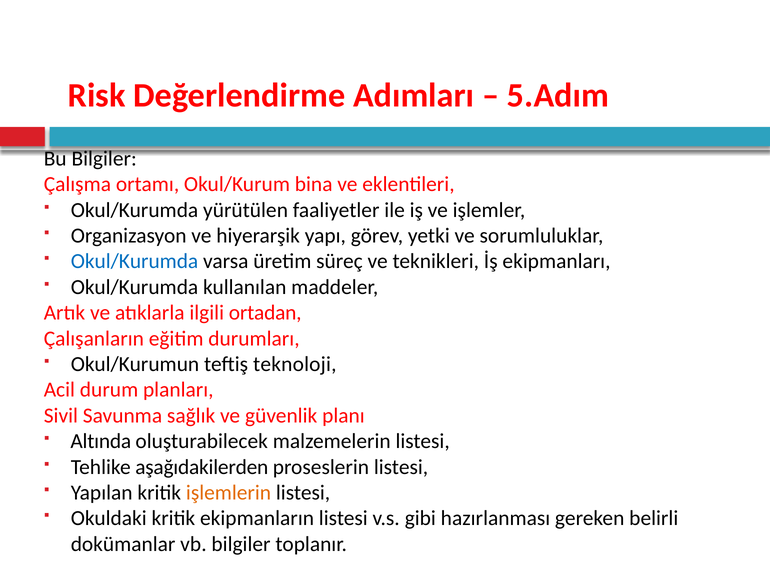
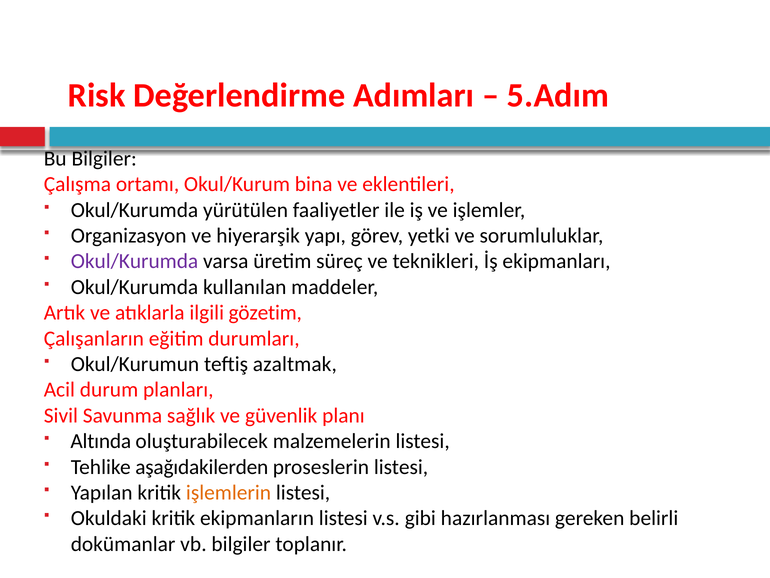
Okul/Kurumda colour: blue -> purple (134, 261)
ortadan: ortadan -> gözetim (265, 313)
teknoloji: teknoloji -> azaltmak (295, 364)
